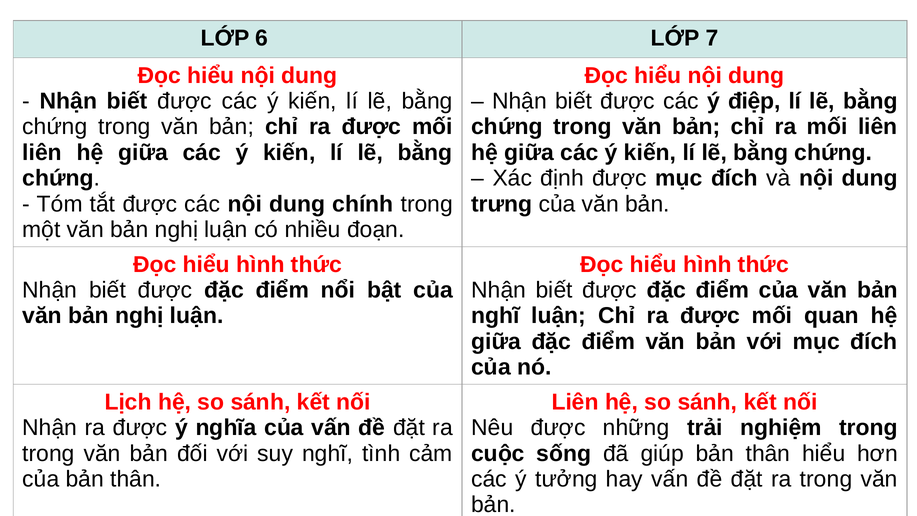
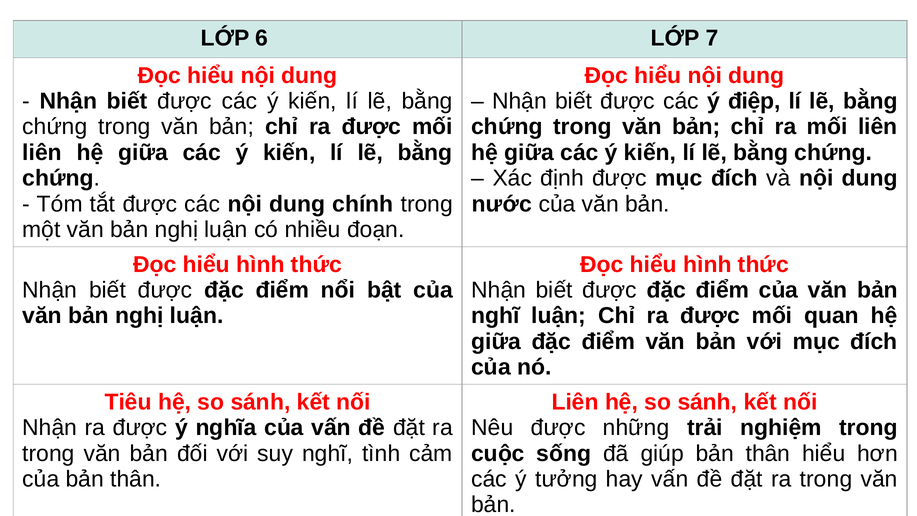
trưng: trưng -> nước (502, 204)
Lịch: Lịch -> Tiêu (128, 402)
